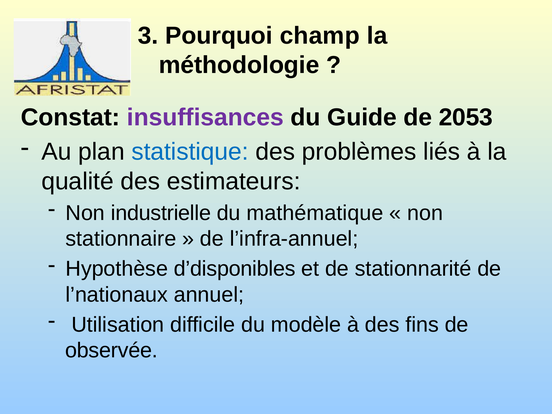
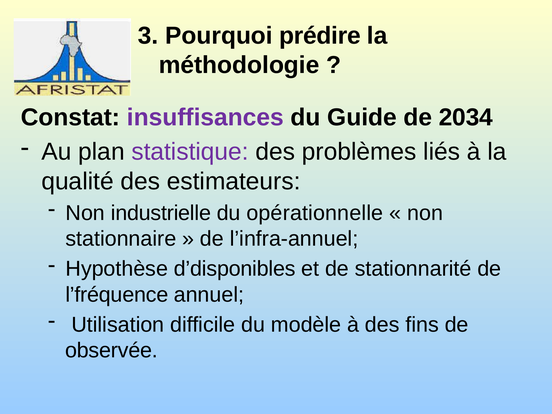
champ: champ -> prédire (320, 36)
2053: 2053 -> 2034 (466, 118)
statistique colour: blue -> purple (190, 152)
mathématique: mathématique -> opérationnelle (315, 213)
l’nationaux: l’nationaux -> l’fréquence (117, 295)
